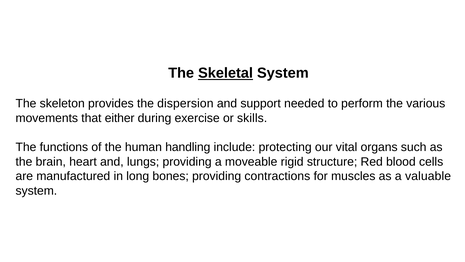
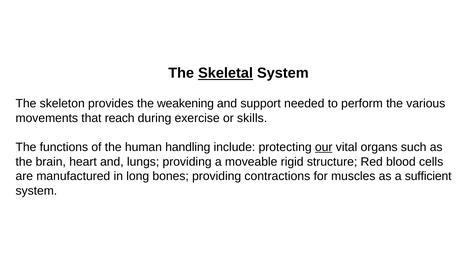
dispersion: dispersion -> weakening (185, 103)
either: either -> reach (120, 118)
our underline: none -> present (324, 147)
valuable: valuable -> sufficient (428, 176)
